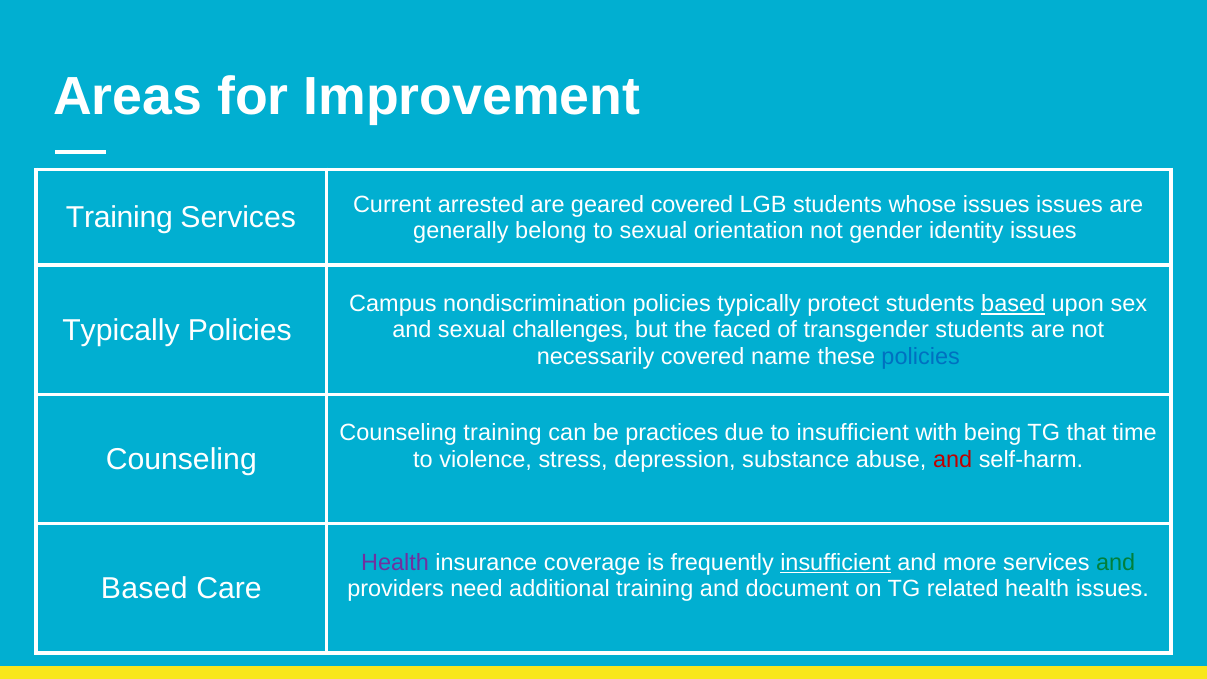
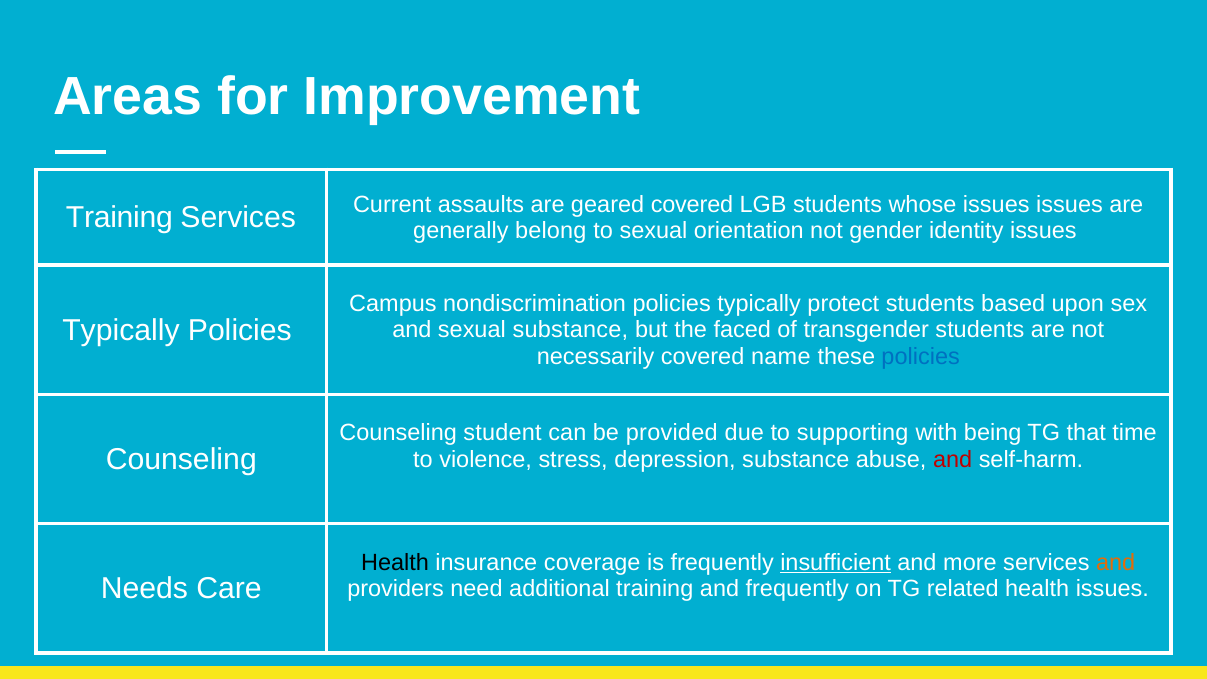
arrested: arrested -> assaults (481, 204)
based underline: present -> none (1013, 304)
sexual challenges: challenges -> substance (570, 330)
Counseling training: training -> student (503, 433)
practices: practices -> provided (672, 433)
to insufficient: insufficient -> supporting (853, 433)
Health colour: purple -> black (395, 562)
and colour: green -> orange (1116, 562)
Based: Based -> Needs (144, 589)
and document: document -> frequently (797, 589)
